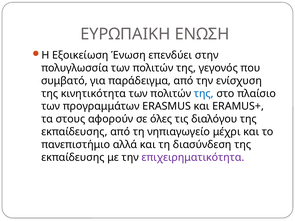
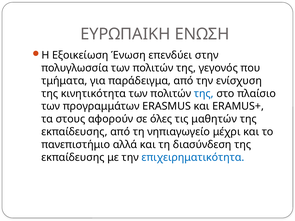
συμβατό: συμβατό -> τμήματα (64, 81)
διαλόγου: διαλόγου -> μαθητών (214, 119)
επιχειρηματικότητα colour: purple -> blue (193, 158)
